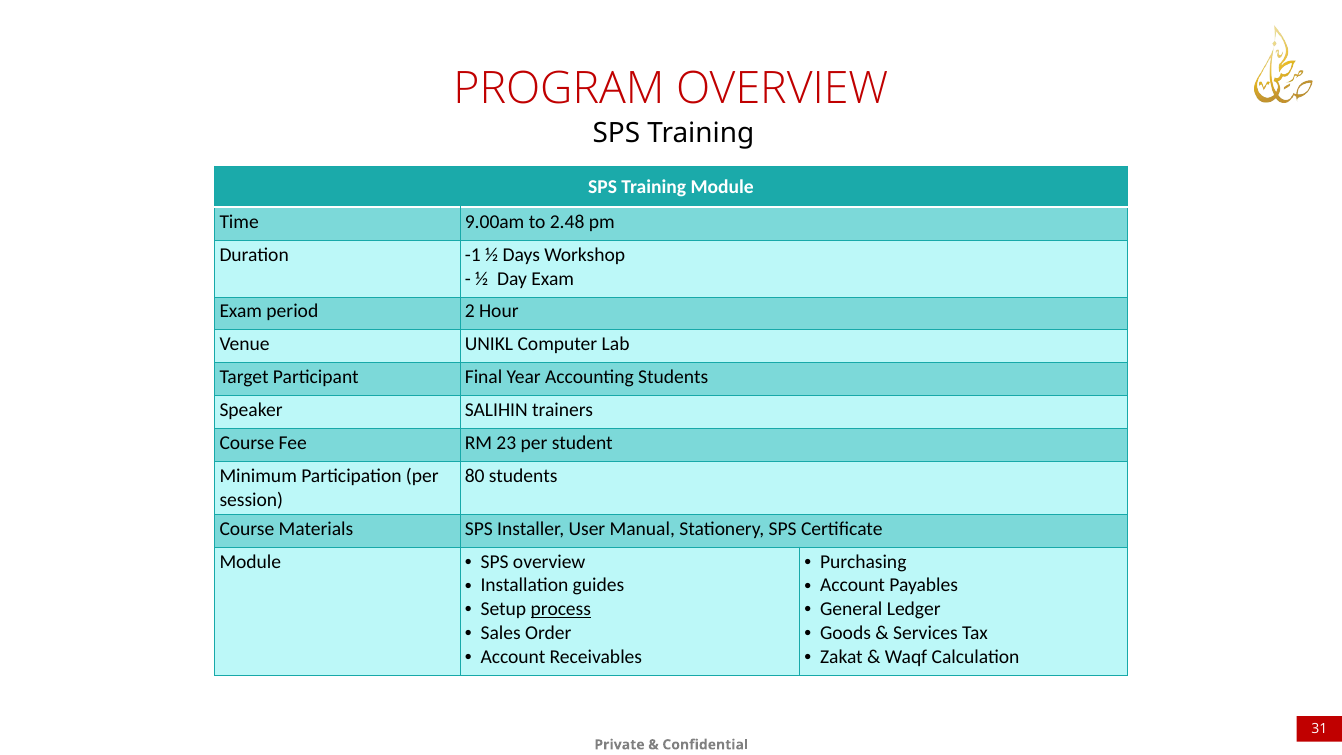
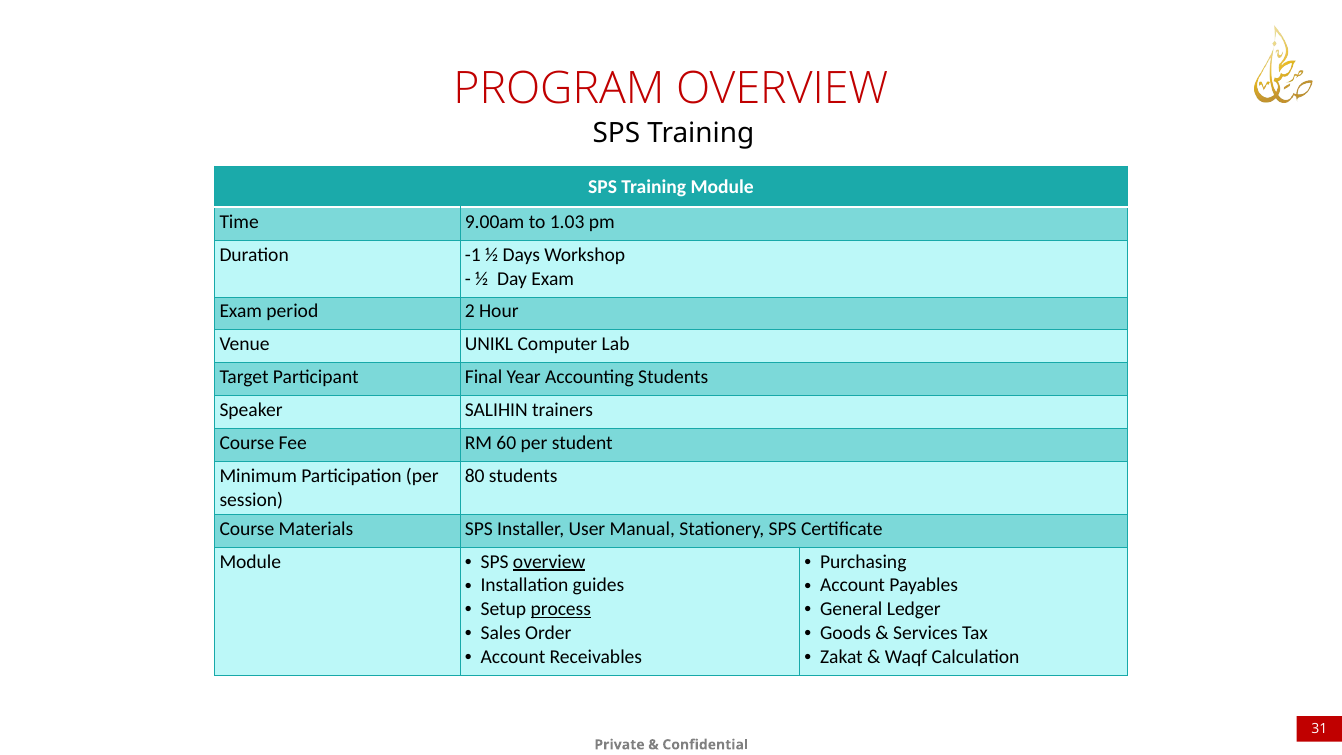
2.48: 2.48 -> 1.03 (567, 222)
23: 23 -> 60 (506, 443)
overview underline: none -> present (549, 561)
